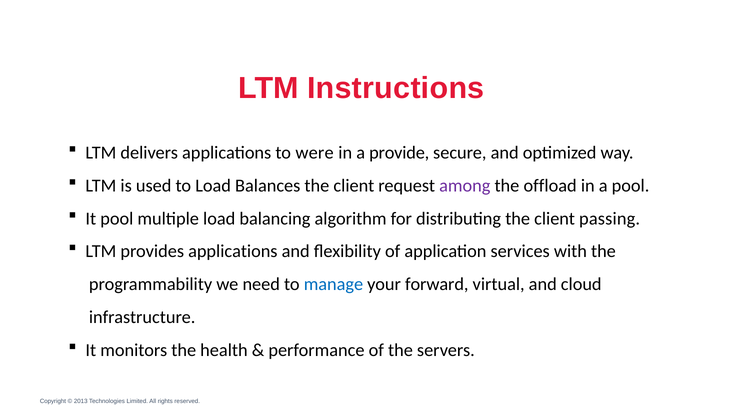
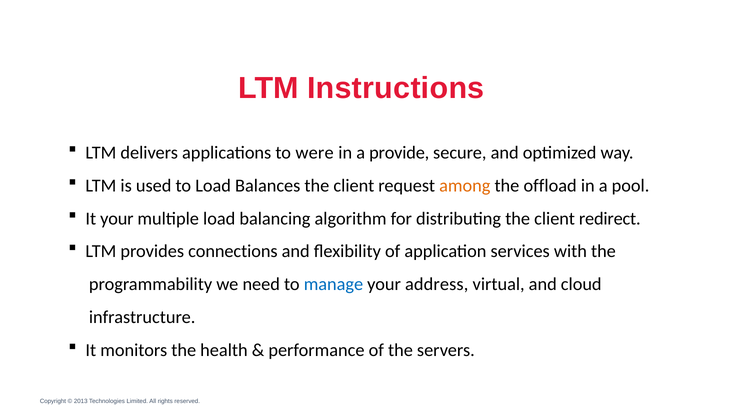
among colour: purple -> orange (465, 186)
It pool: pool -> your (117, 219)
passing: passing -> redirect (610, 219)
provides applications: applications -> connections (233, 252)
forward: forward -> address (437, 285)
